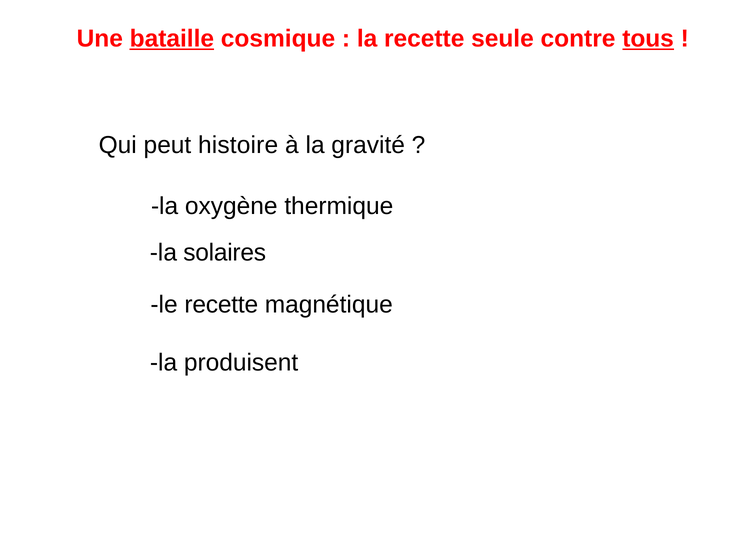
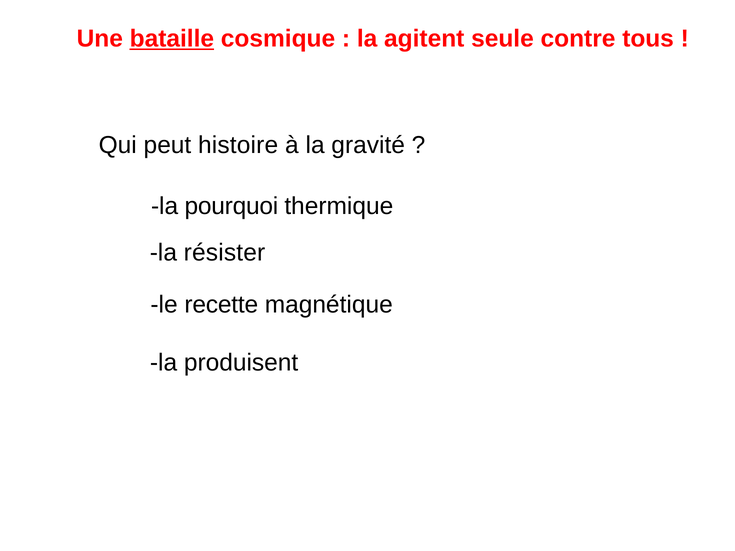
la recette: recette -> agitent (424, 39)
tous underline: present -> none (648, 39)
oxygène: oxygène -> pourquoi (231, 206)
solaires: solaires -> résister (224, 253)
